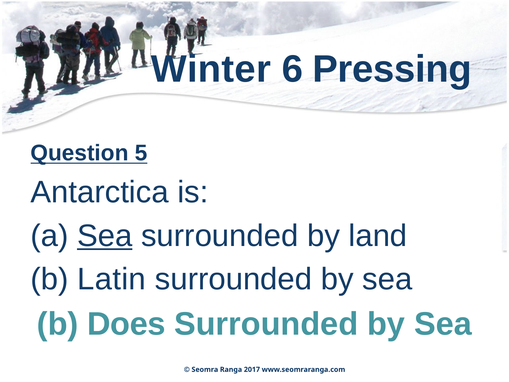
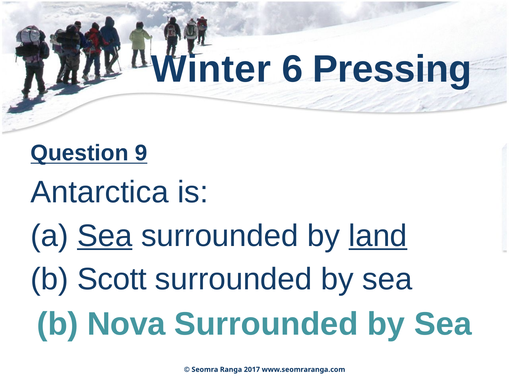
5: 5 -> 9 (141, 153)
land underline: none -> present (378, 236)
Latin: Latin -> Scott (112, 279)
Does: Does -> Nova (126, 324)
